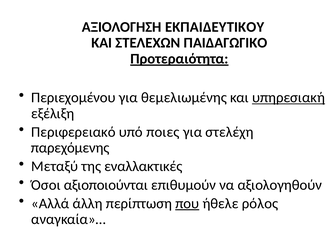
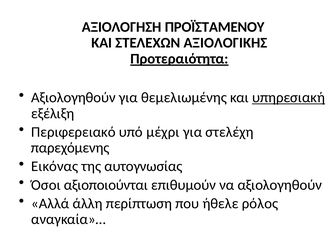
ΕΚΠΑΙΔΕΥΤΙΚΟΥ: ΕΚΠΑΙΔΕΥΤΙΚΟΥ -> ΠΡΟΪΣΤΑΜΕΝΟΥ (215, 27)
ΠΑΙΔΑΓΩΓΙΚΟ: ΠΑΙΔΑΓΩΓΙΚΟ -> ΑΞΙΟΛΟΓΙΚΗΣ (226, 43)
Περιεχομένου: Περιεχομένου -> Αξιολογηθούν (73, 98)
ποιες: ποιες -> μέχρι (163, 132)
Μεταξύ: Μεταξύ -> Εικόνας (55, 167)
εναλλακτικές: εναλλακτικές -> αυτογνωσίας (143, 167)
που underline: present -> none (187, 204)
